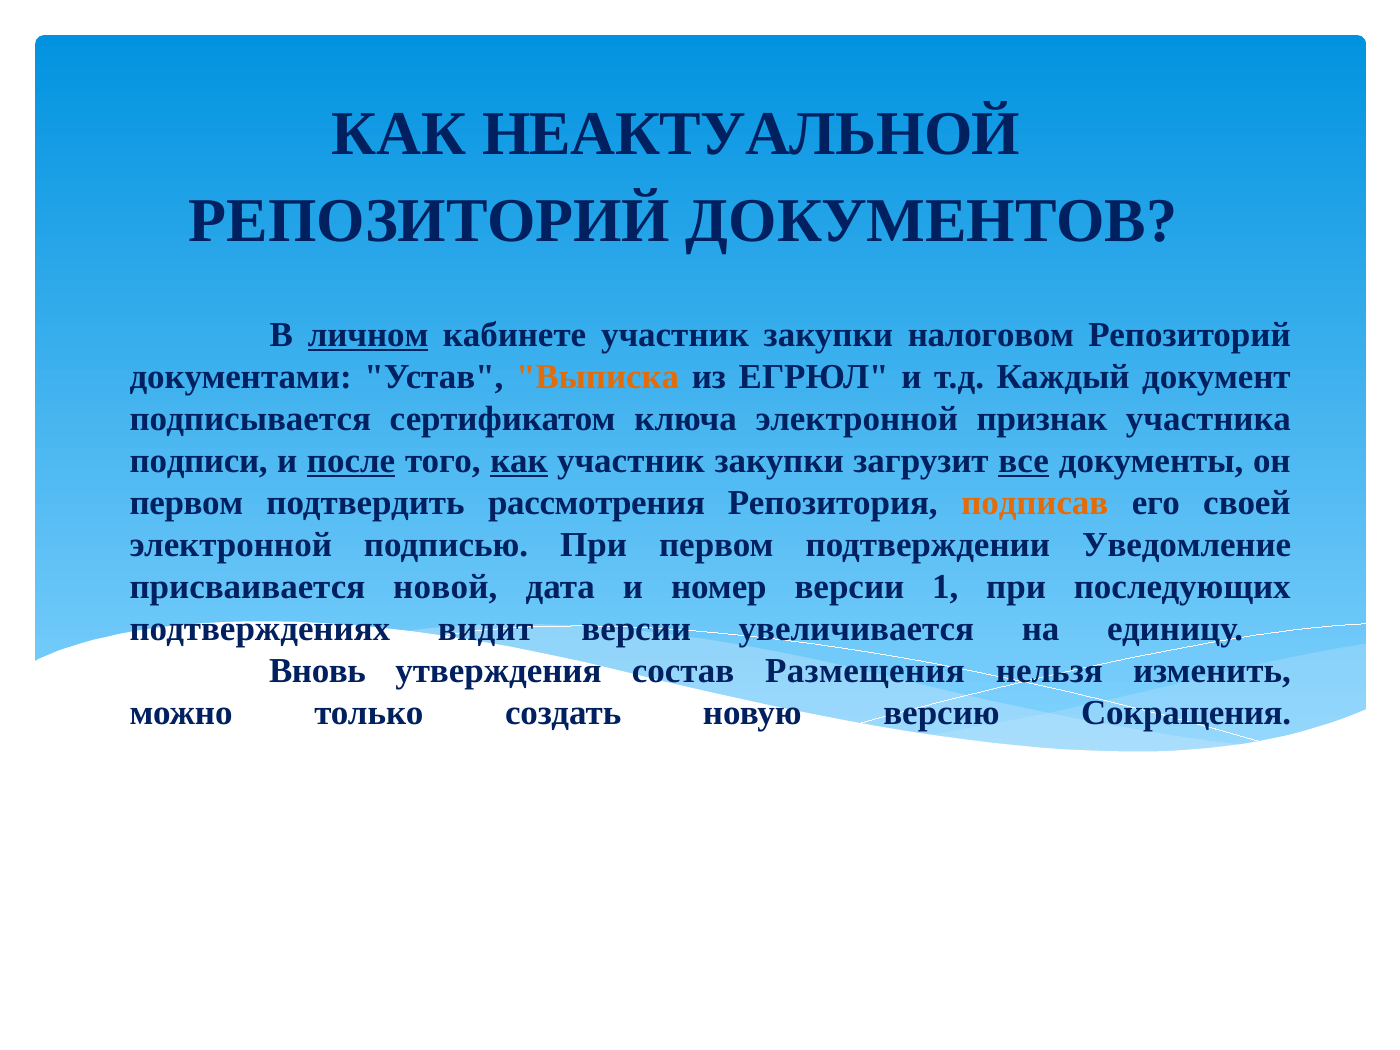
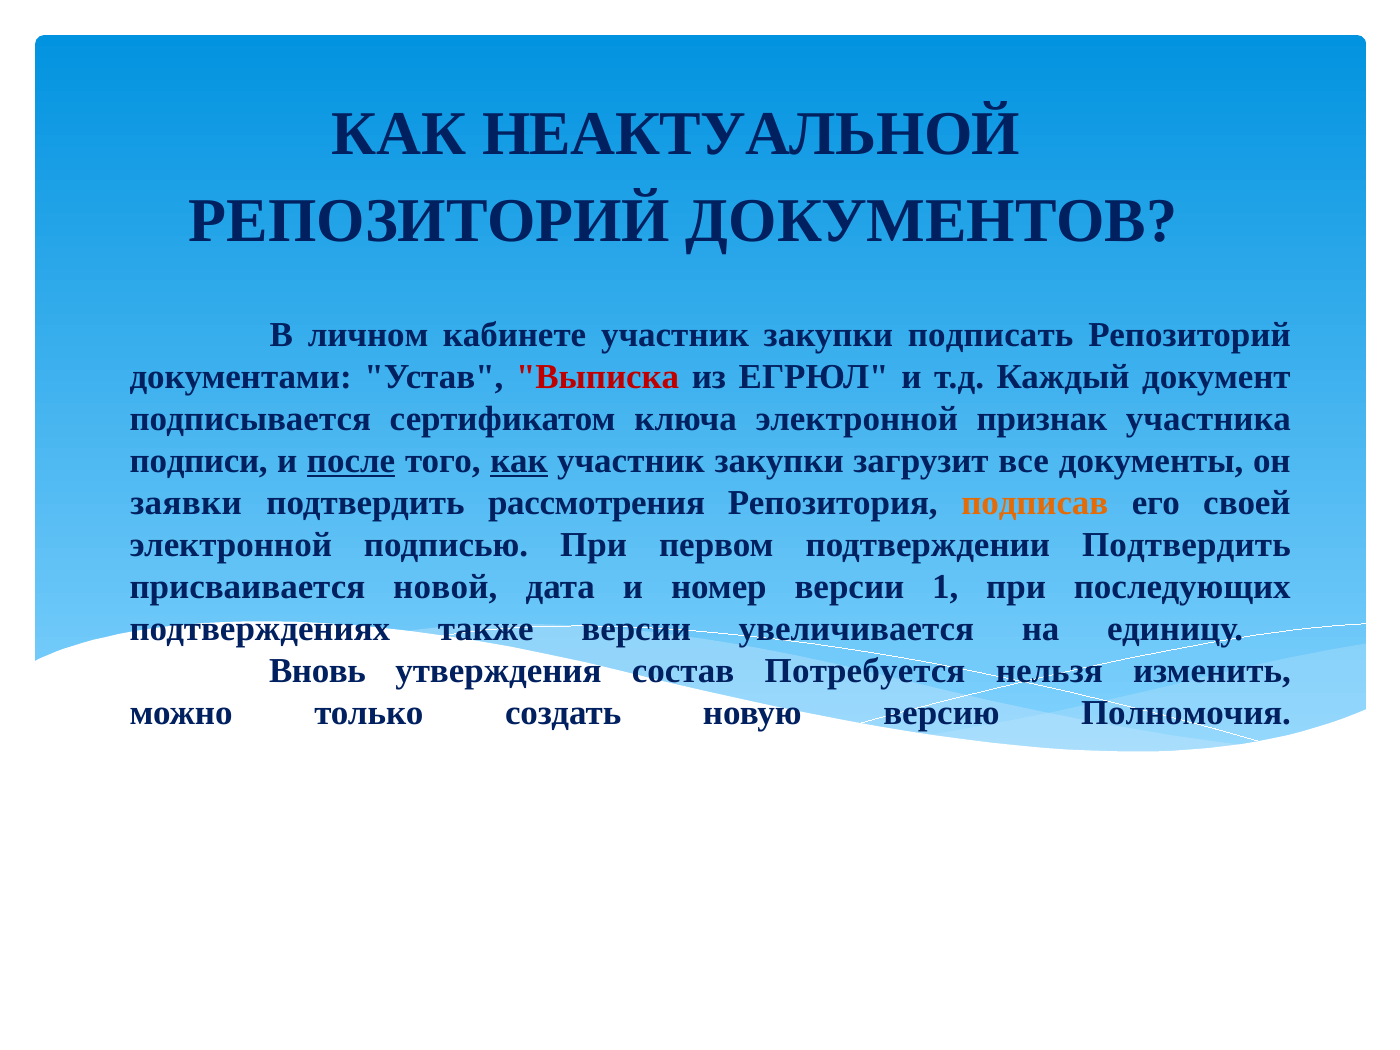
личном underline: present -> none (368, 335)
налоговом: налоговом -> подписать (991, 335)
Выписка colour: orange -> red (598, 377)
все underline: present -> none (1024, 461)
первом: первом -> заявки (186, 503)
подтверждении Уведомление: Уведомление -> Подтвердить (1186, 545)
видит: видит -> также (486, 629)
Размещения: Размещения -> Потребуется (865, 671)
Сокращения: Сокращения -> Полномочия (1186, 713)
